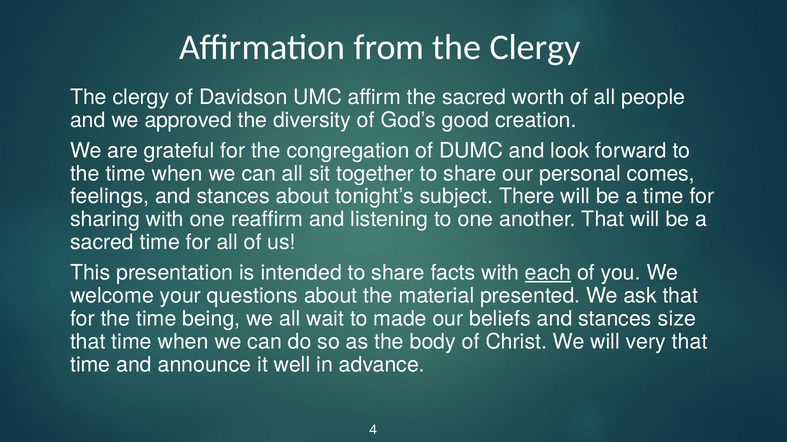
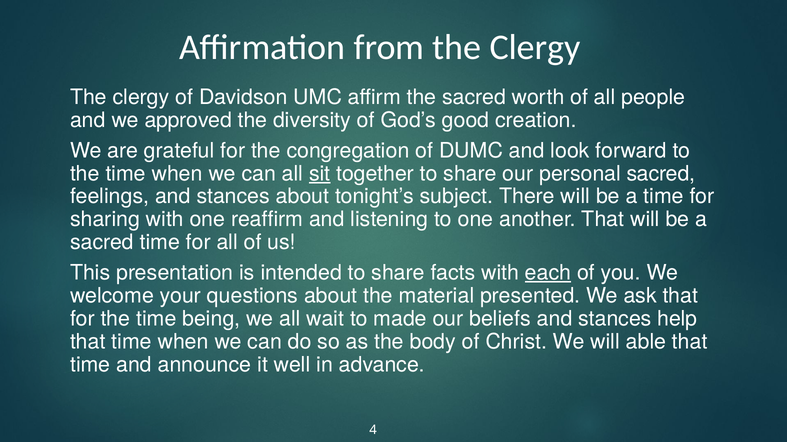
sit underline: none -> present (320, 174)
personal comes: comes -> sacred (661, 174)
size: size -> help (677, 319)
very: very -> able (646, 342)
